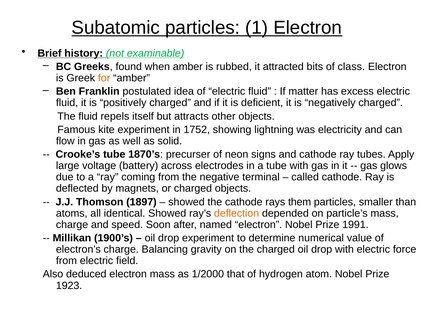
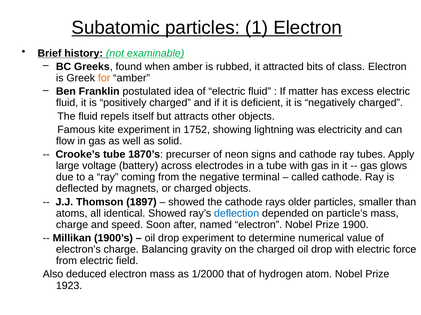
them: them -> older (300, 202)
deflection colour: orange -> blue (237, 214)
1991: 1991 -> 1900 (355, 225)
